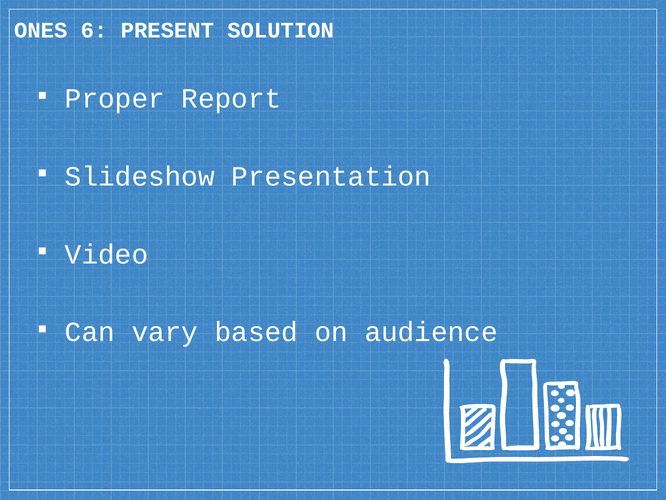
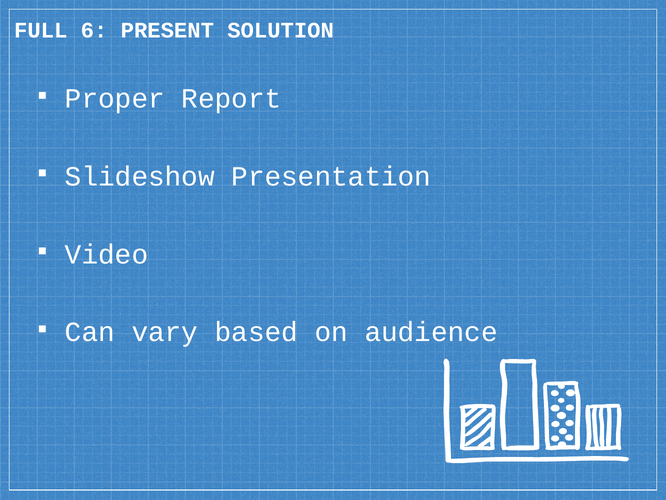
ONES: ONES -> FULL (41, 30)
